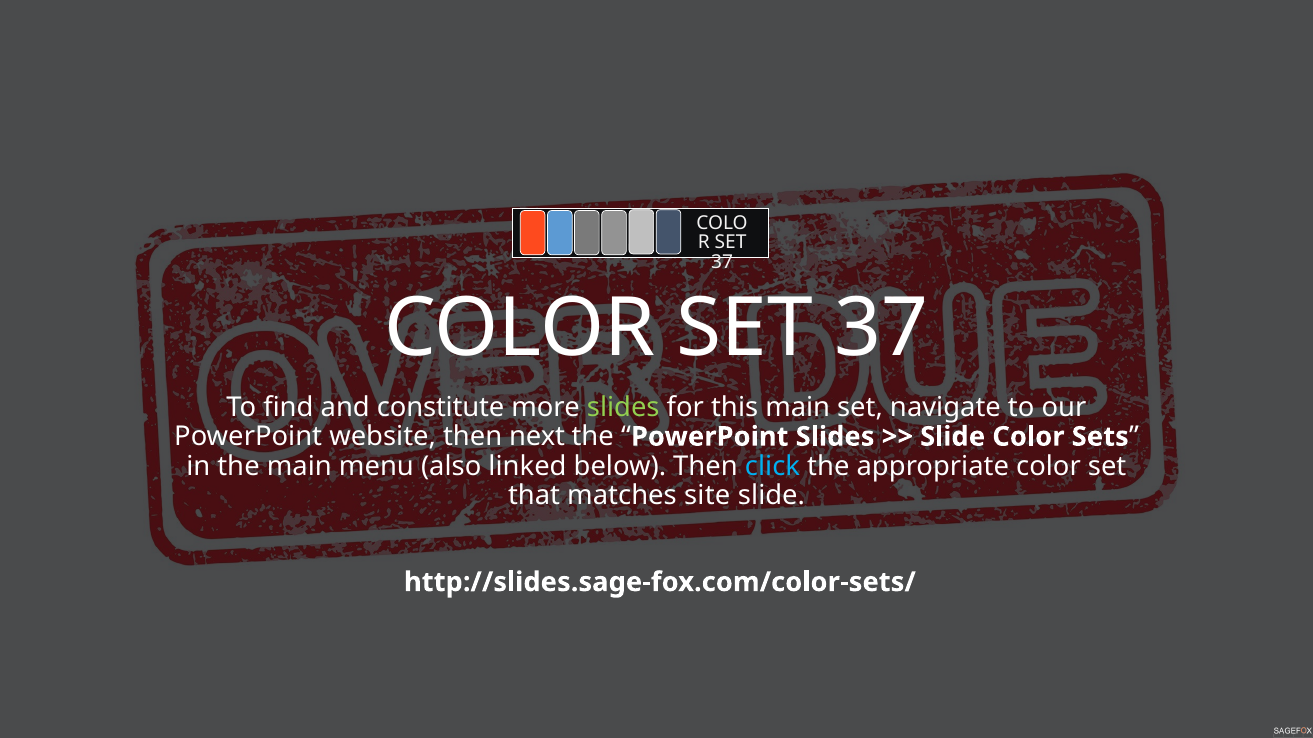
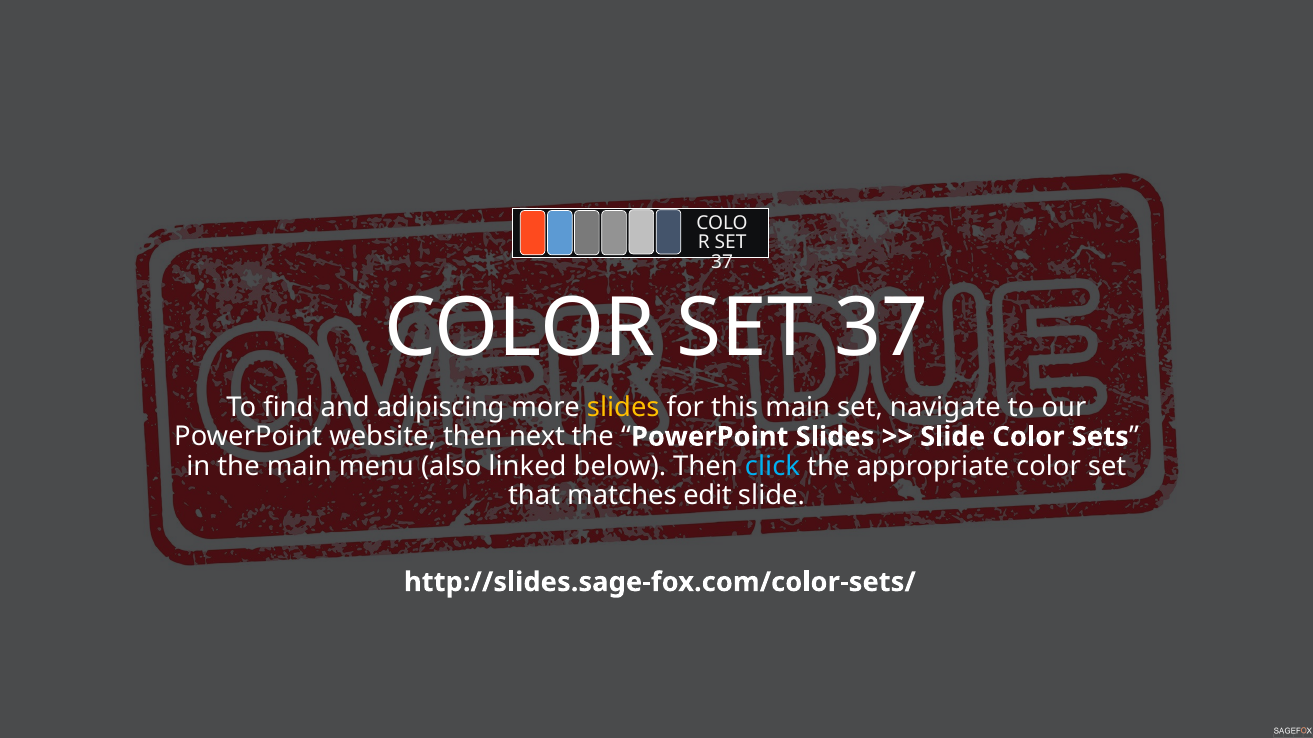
constitute: constitute -> adipiscing (441, 407)
slides colour: light green -> yellow (623, 407)
site: site -> edit (707, 496)
